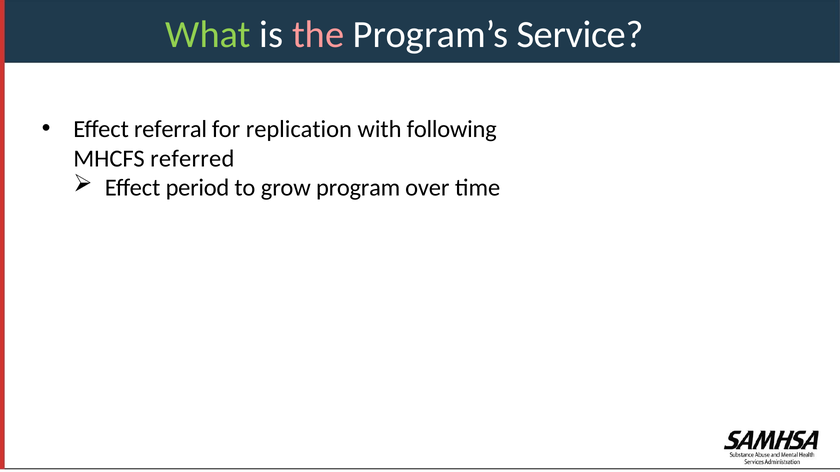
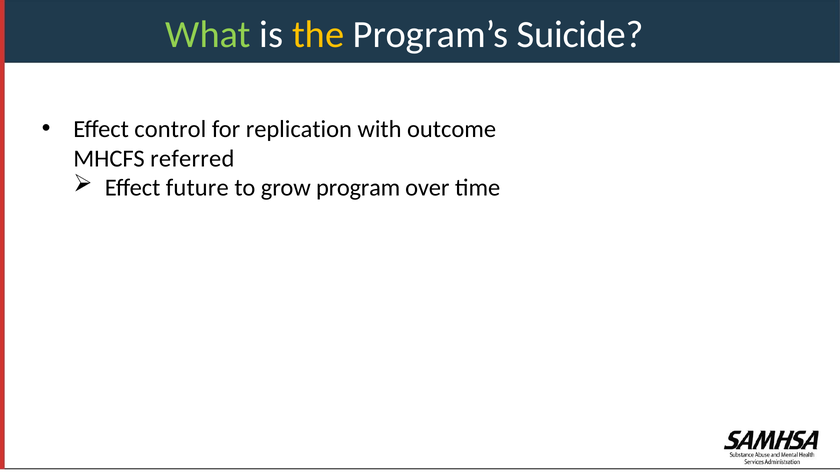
the colour: pink -> yellow (318, 35)
Service: Service -> Suicide (580, 35)
referral: referral -> control (170, 129)
following: following -> outcome (452, 129)
period: period -> future (197, 188)
